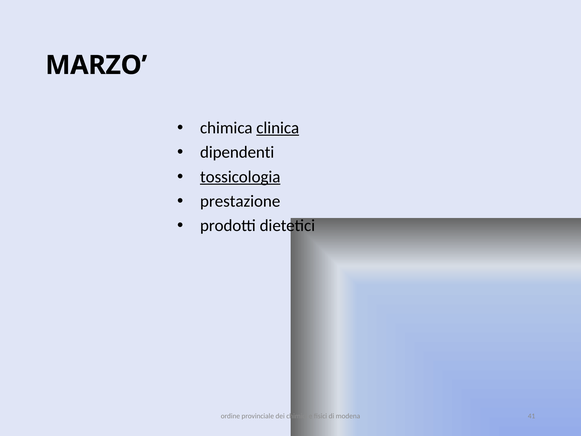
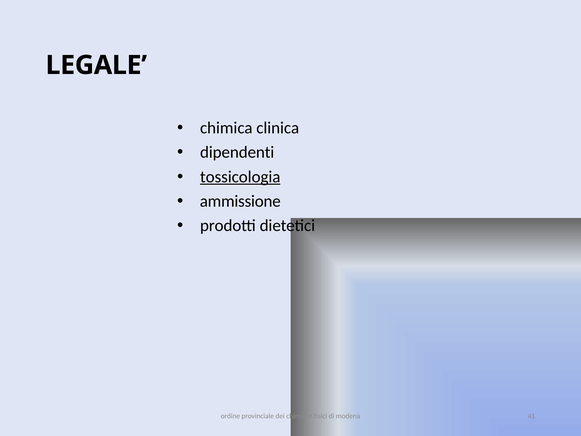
MARZO: MARZO -> LEGALE (96, 65)
clinica underline: present -> none (278, 128)
prestazione: prestazione -> ammissione (240, 201)
